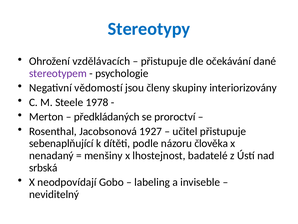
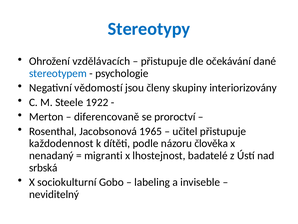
stereotypem colour: purple -> blue (58, 73)
1978: 1978 -> 1922 (97, 102)
předkládaných: předkládaných -> diferencovaně (107, 117)
1927: 1927 -> 1965 (151, 131)
sebenaplňující: sebenaplňující -> každodennost (61, 143)
menšiny: menšiny -> migranti (103, 155)
neodpovídají: neodpovídají -> sociokulturní (67, 182)
